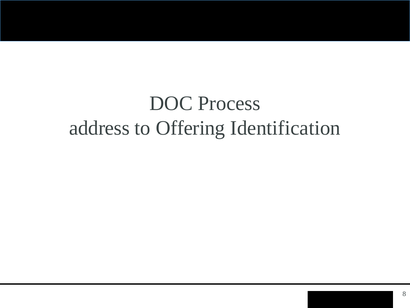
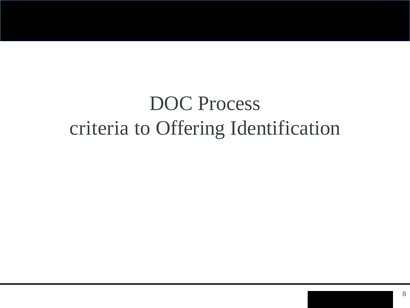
address: address -> criteria (99, 128)
